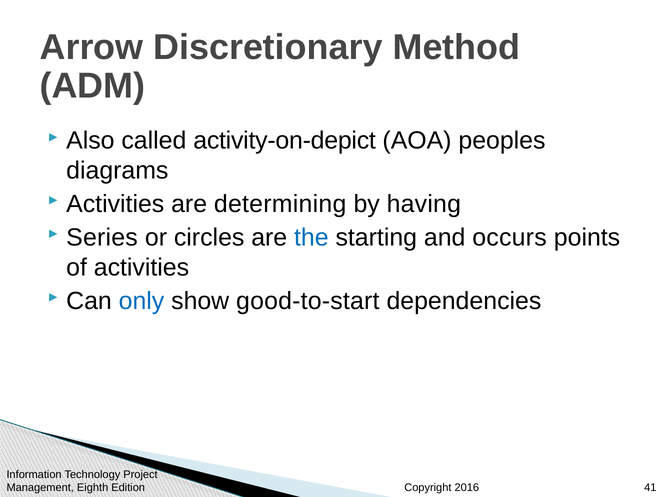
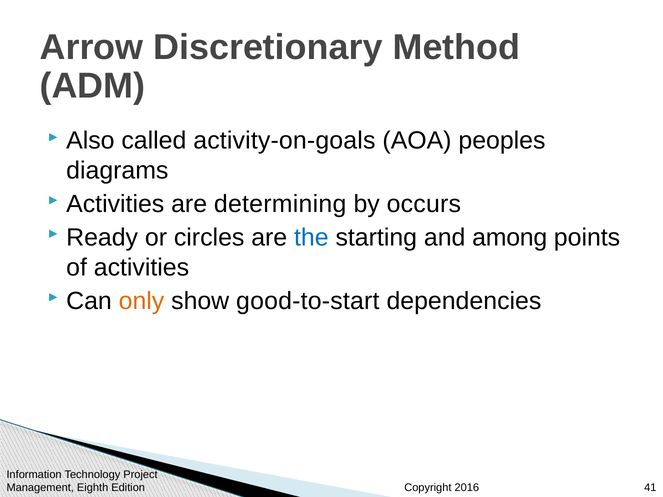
activity-on-depict: activity-on-depict -> activity-on-goals (284, 141)
having: having -> occurs (424, 204)
Series: Series -> Ready (102, 238)
occurs: occurs -> among (510, 238)
only colour: blue -> orange (142, 301)
